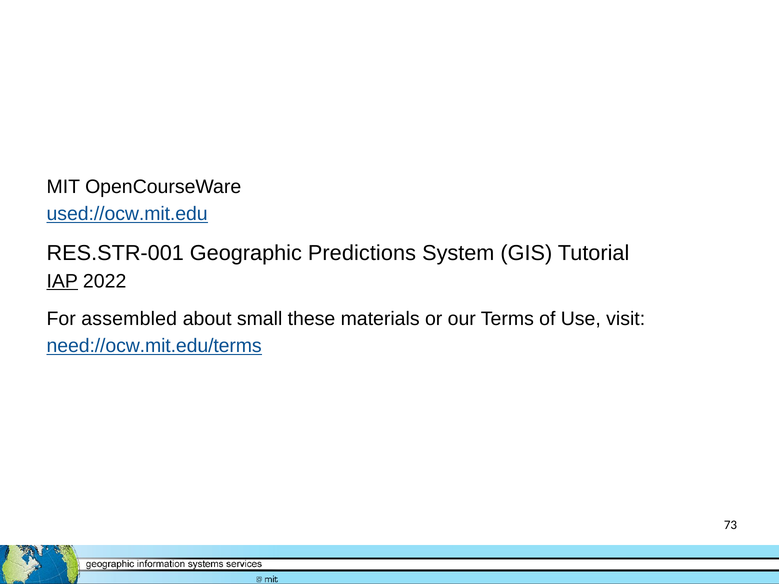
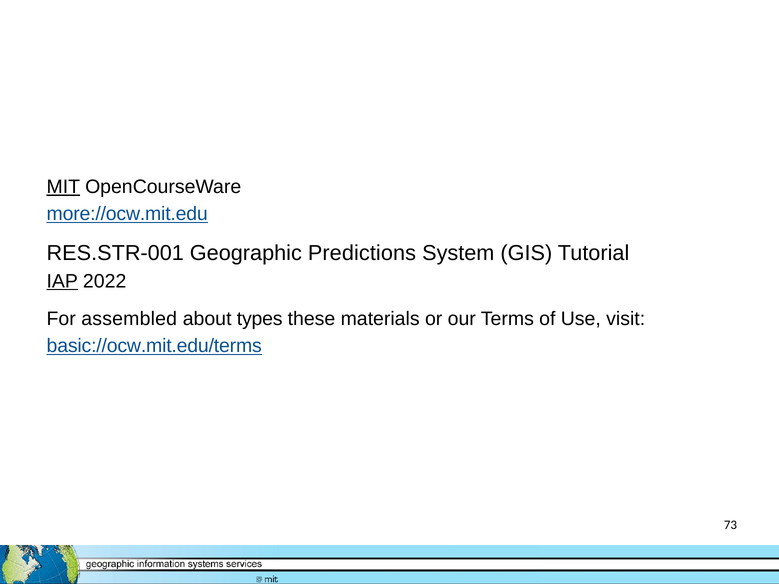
MIT underline: none -> present (63, 187)
used://ocw.mit.edu: used://ocw.mit.edu -> more://ocw.mit.edu (127, 214)
small: small -> types (260, 319)
need://ocw.mit.edu/terms: need://ocw.mit.edu/terms -> basic://ocw.mit.edu/terms (154, 346)
